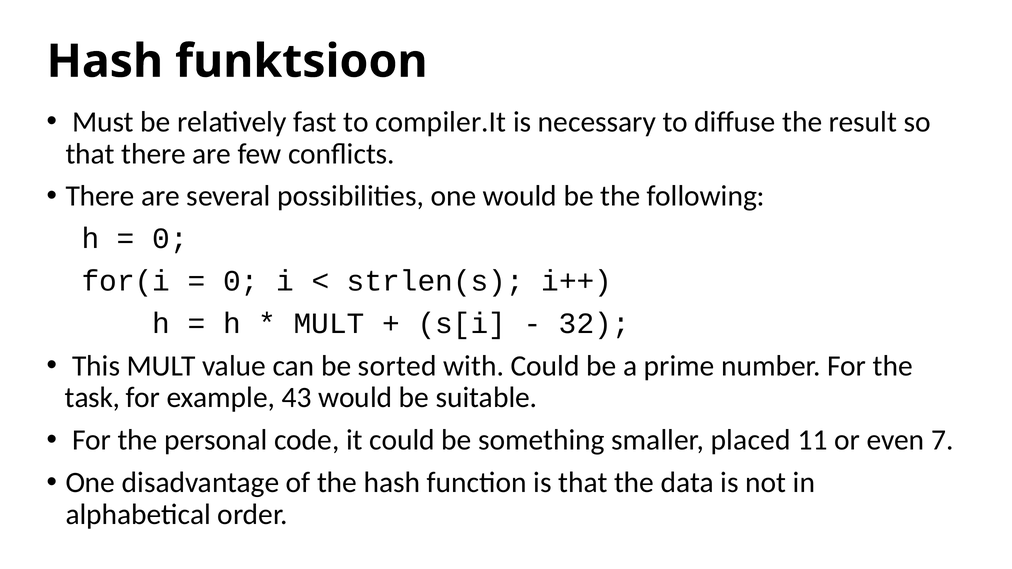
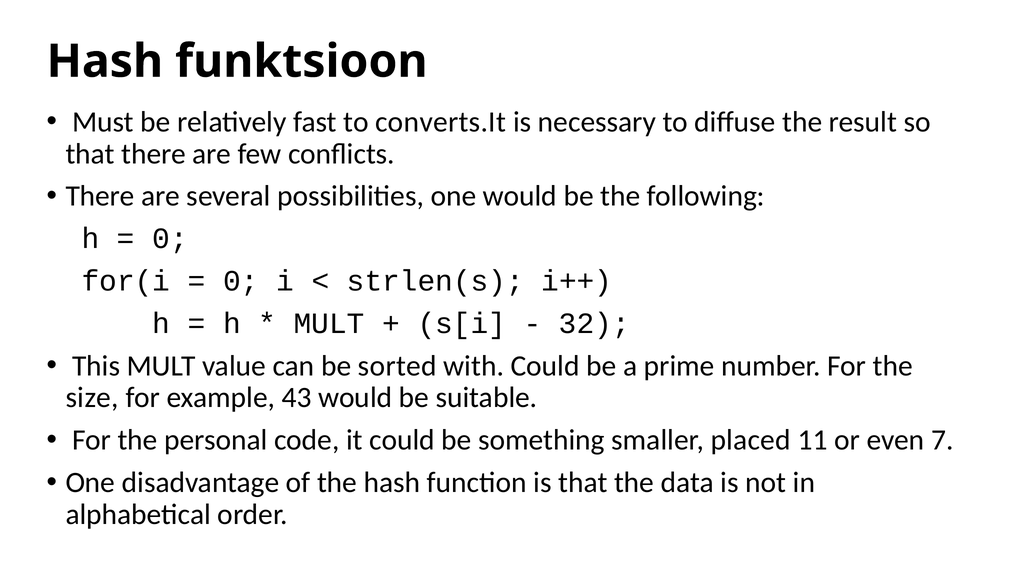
compiler.It: compiler.It -> converts.It (441, 122)
task: task -> size (92, 398)
